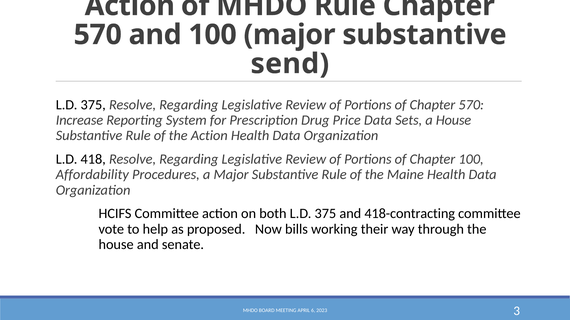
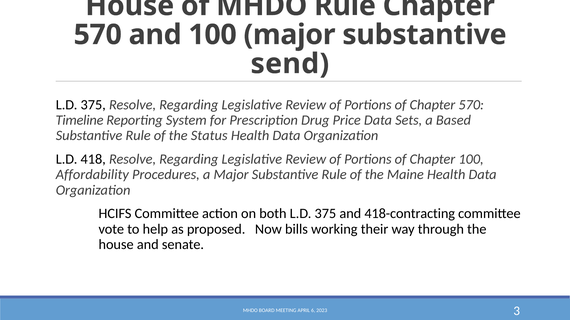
Action: Action -> House (130, 6)
Increase: Increase -> Timeline (80, 120)
a House: House -> Based (453, 120)
the Action: Action -> Status (209, 136)
